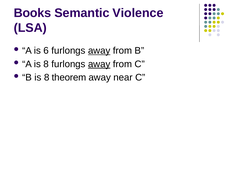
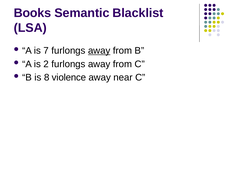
Violence: Violence -> Blacklist (138, 13)
6: 6 -> 7 (46, 51)
A is 8: 8 -> 2 (46, 64)
away underline: present -> none (99, 64)
theorem: theorem -> violence (69, 77)
